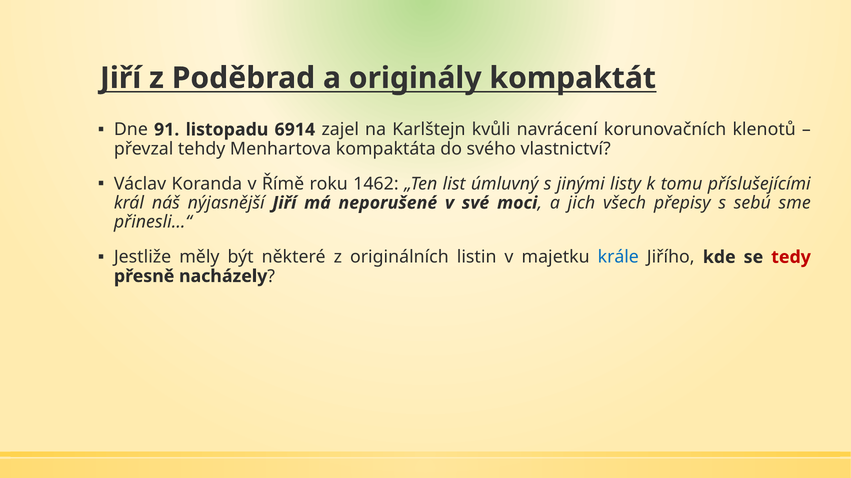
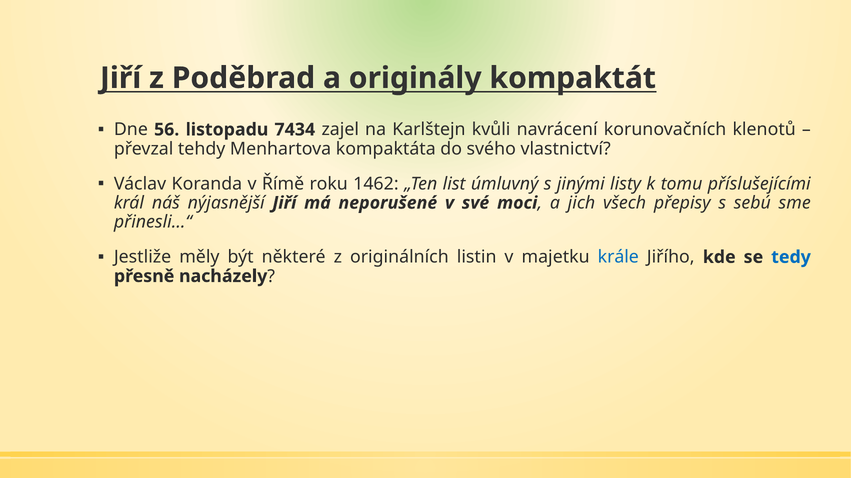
91: 91 -> 56 (167, 130)
6914: 6914 -> 7434 (295, 130)
tedy colour: red -> blue (791, 257)
